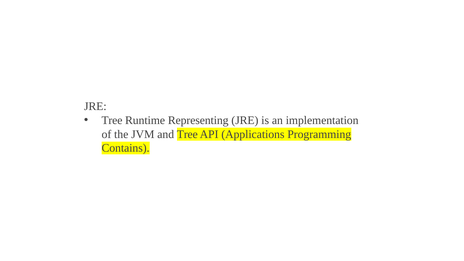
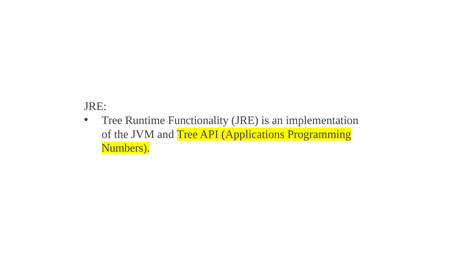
Representing: Representing -> Functionality (198, 120)
Contains: Contains -> Numbers (126, 148)
